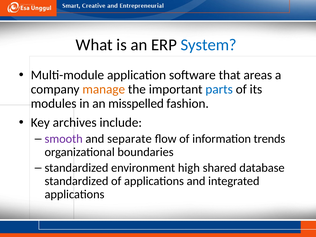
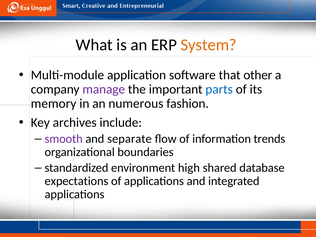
System colour: blue -> orange (209, 45)
areas: areas -> other (258, 75)
manage colour: orange -> purple (104, 89)
modules: modules -> memory (54, 103)
misspelled: misspelled -> numerous (136, 103)
standardized: standardized -> expectations (76, 181)
